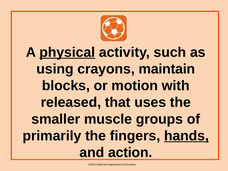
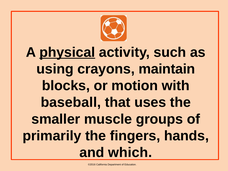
released: released -> baseball (71, 102)
hands underline: present -> none (186, 136)
action: action -> which (130, 153)
